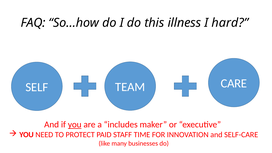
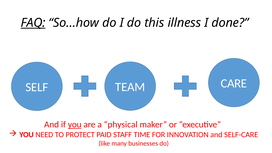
FAQ underline: none -> present (33, 23)
hard: hard -> done (230, 23)
includes: includes -> physical (121, 125)
